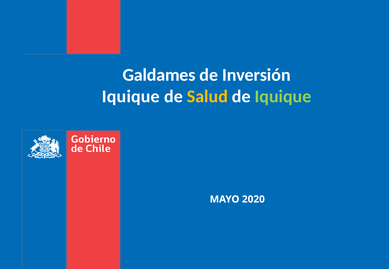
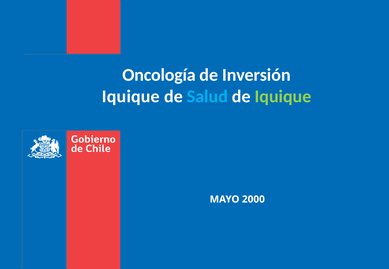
Galdames: Galdames -> Oncología (159, 75)
Salud colour: yellow -> light blue (207, 97)
2020: 2020 -> 2000 (253, 199)
